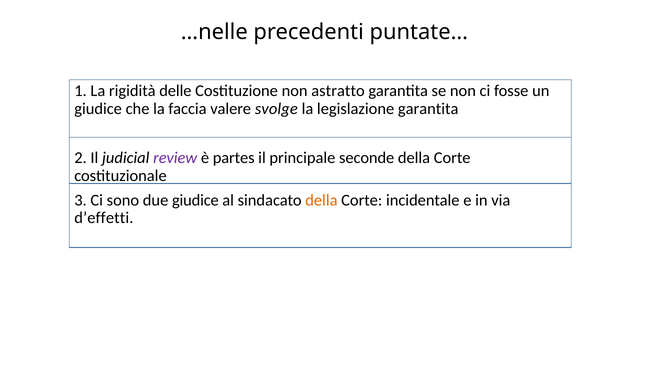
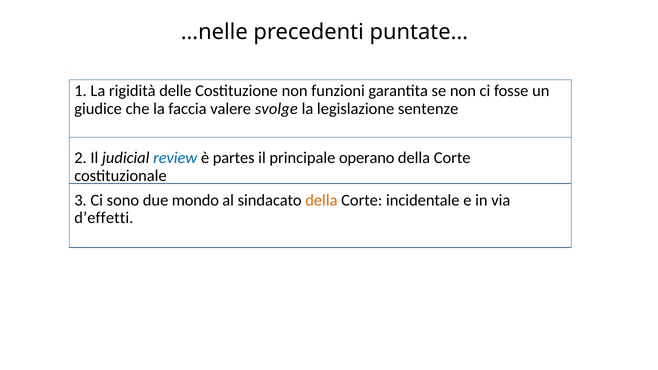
astratto: astratto -> funzioni (338, 91)
legislazione garantita: garantita -> sentenze (428, 109)
review colour: purple -> blue (175, 158)
seconde: seconde -> operano (367, 158)
due giudice: giudice -> mondo (195, 200)
